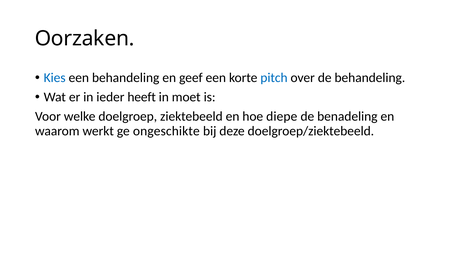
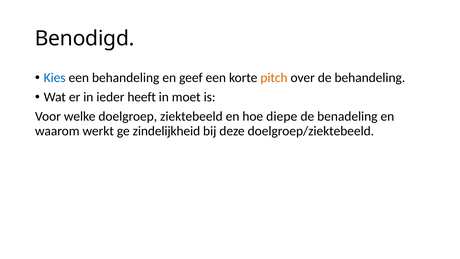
Oorzaken: Oorzaken -> Benodigd (85, 39)
pitch colour: blue -> orange (274, 78)
ongeschikte: ongeschikte -> zindelijkheid (166, 131)
